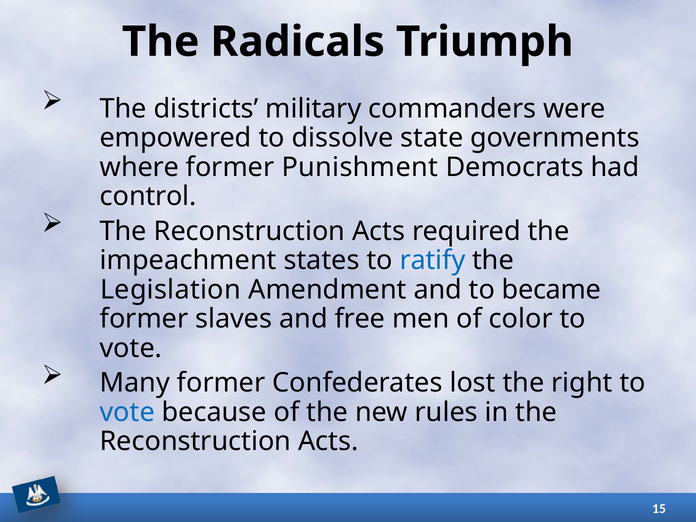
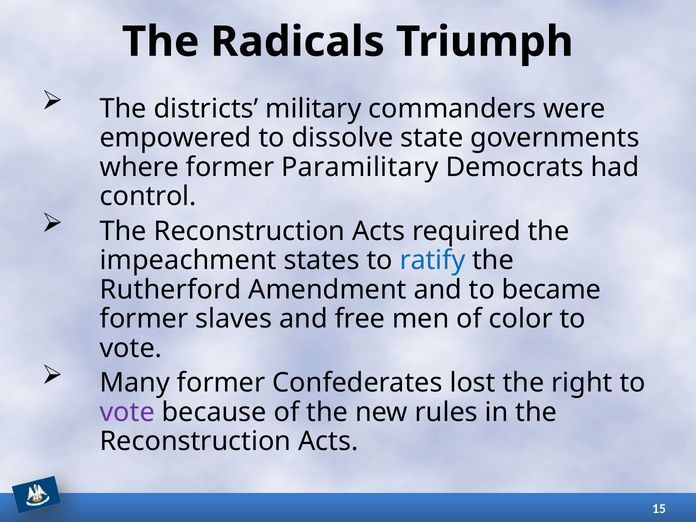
Punishment: Punishment -> Paramilitary (360, 167)
Legislation: Legislation -> Rutherford (170, 290)
vote colour: blue -> purple (127, 412)
